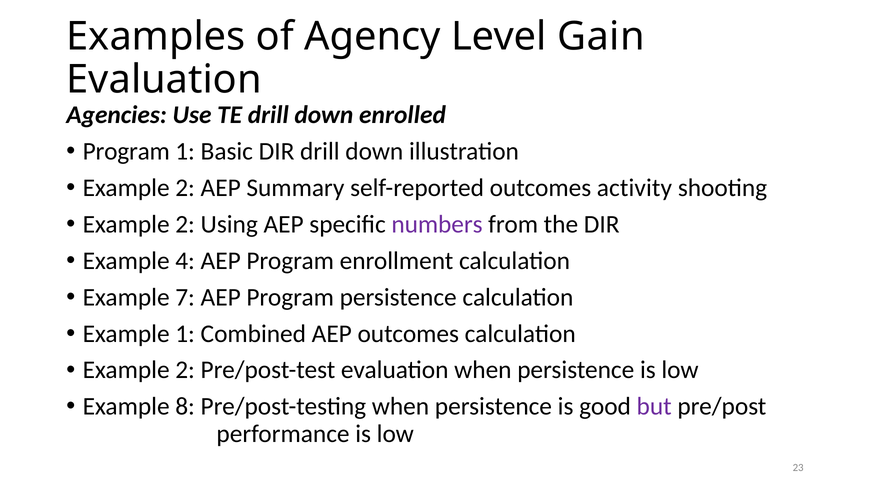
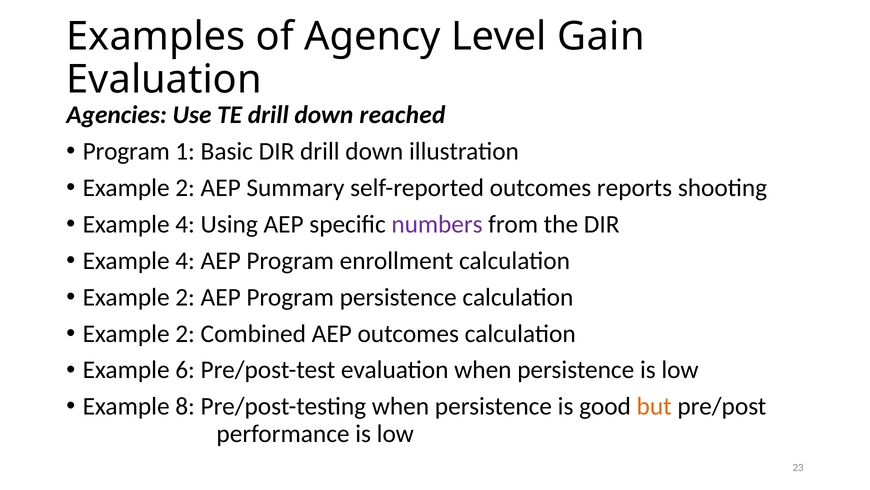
enrolled: enrolled -> reached (402, 115)
activity: activity -> reports (634, 188)
2: 2 -> 4 (185, 224)
7: 7 -> 2 (185, 297)
1: 1 -> 2 (185, 333)
2: 2 -> 6 (185, 370)
but colour: purple -> orange (654, 406)
